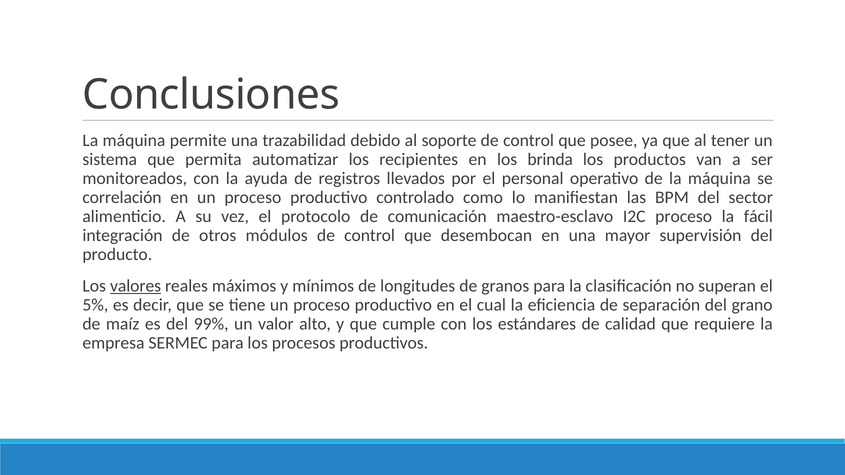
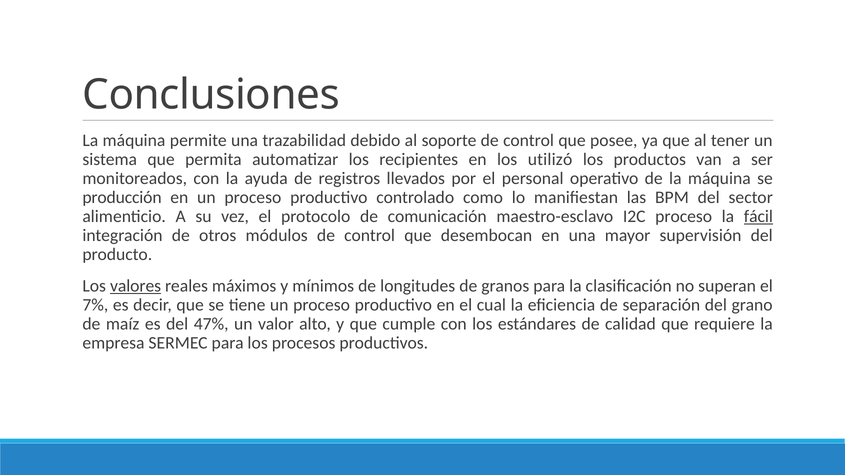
brinda: brinda -> utilizó (550, 160)
correlación: correlación -> producción (122, 198)
fácil underline: none -> present (758, 217)
5%: 5% -> 7% (95, 305)
99%: 99% -> 47% (211, 324)
